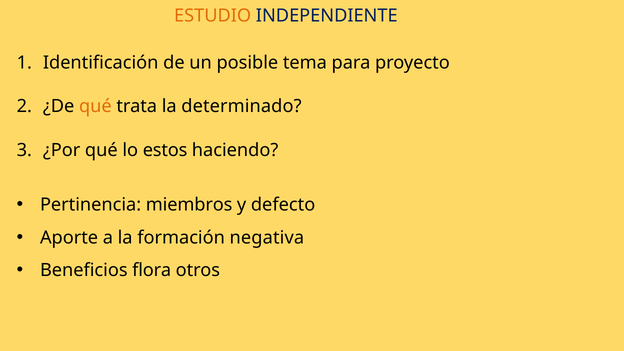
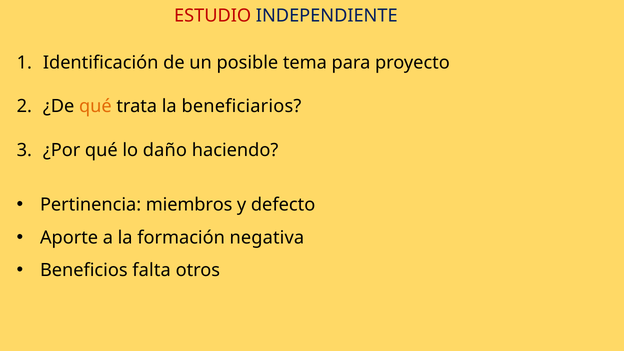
ESTUDIO colour: orange -> red (213, 16)
determinado: determinado -> beneficiarios (241, 106)
estos: estos -> daño (165, 150)
flora: flora -> falta (152, 270)
